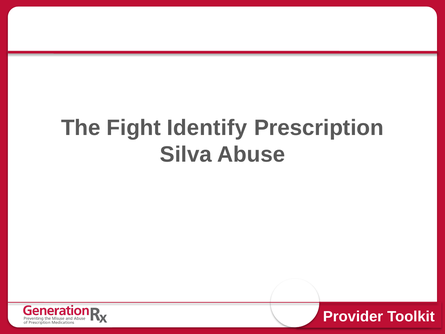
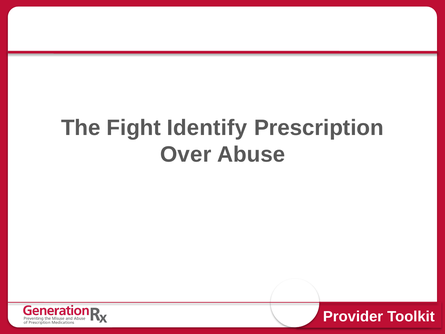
Silva: Silva -> Over (186, 154)
